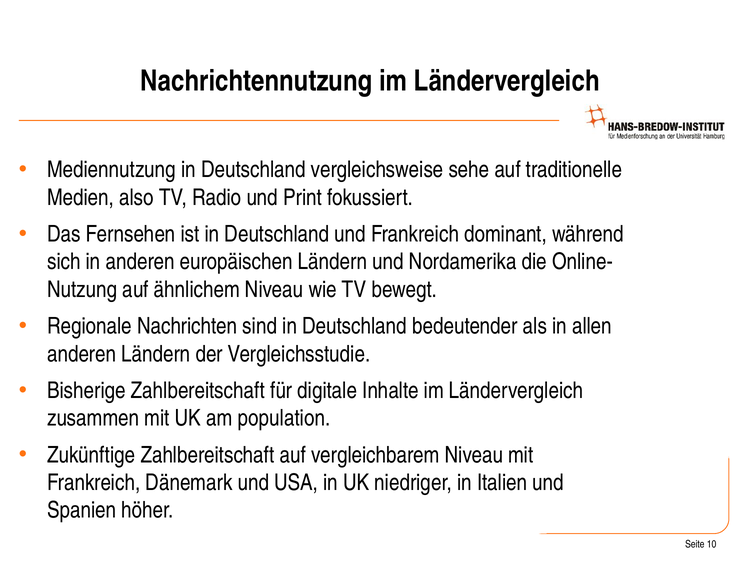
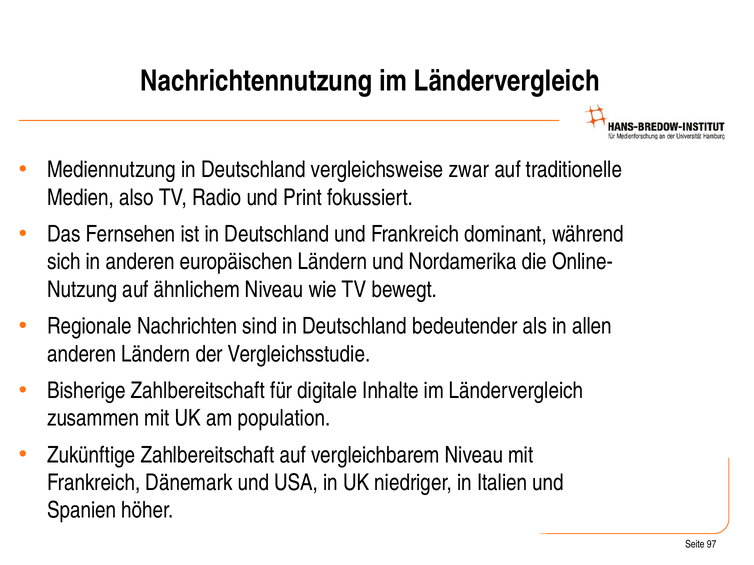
sehe: sehe -> zwar (469, 170)
10: 10 -> 97 (712, 545)
